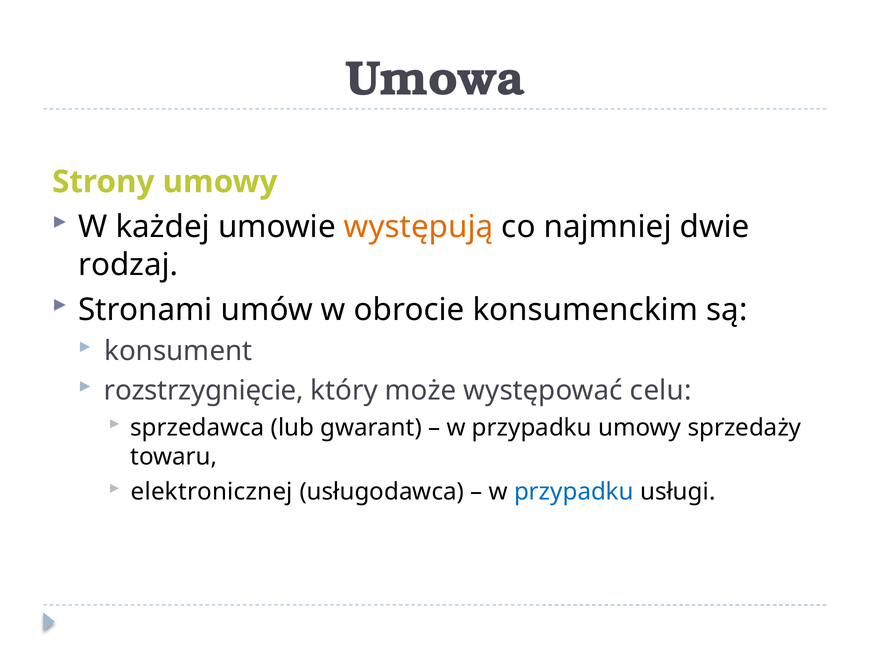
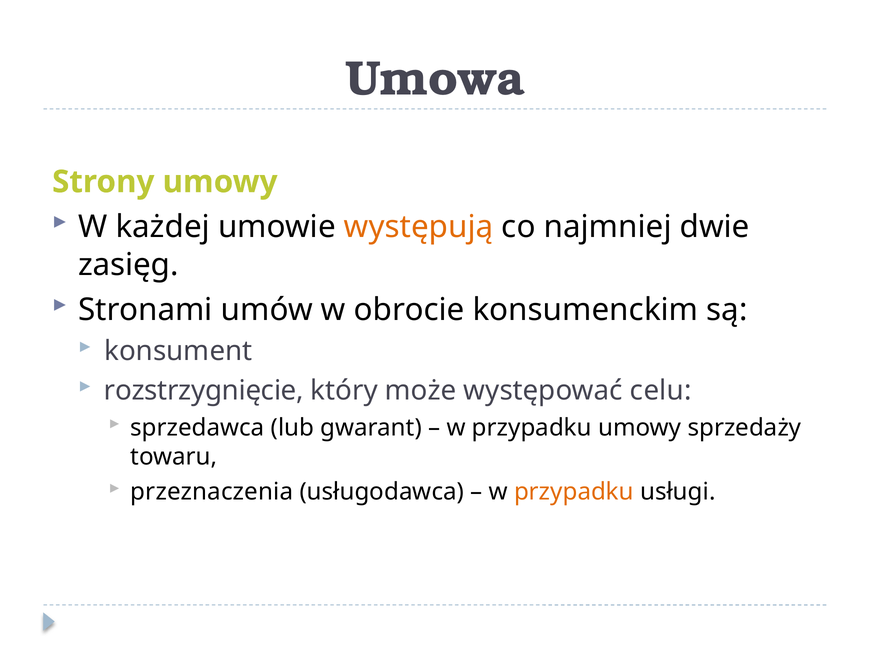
rodzaj: rodzaj -> zasięg (128, 265)
elektronicznej: elektronicznej -> przeznaczenia (212, 492)
przypadku colour: blue -> orange (574, 492)
